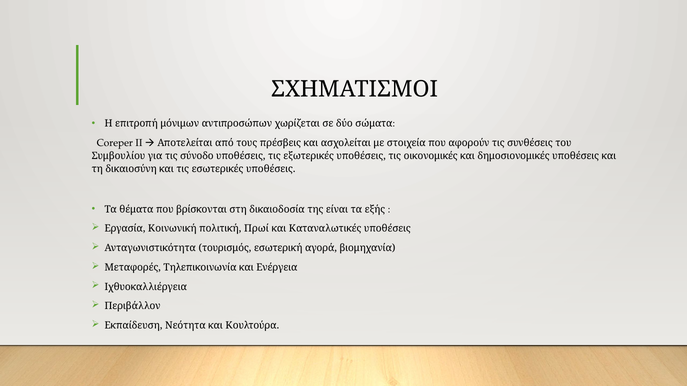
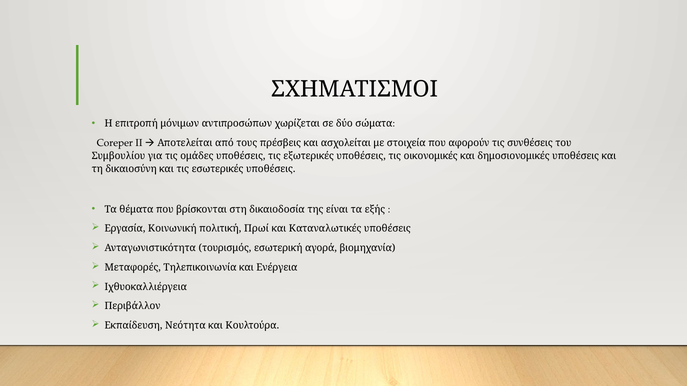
σύνοδο: σύνοδο -> ομάδες (197, 156)
